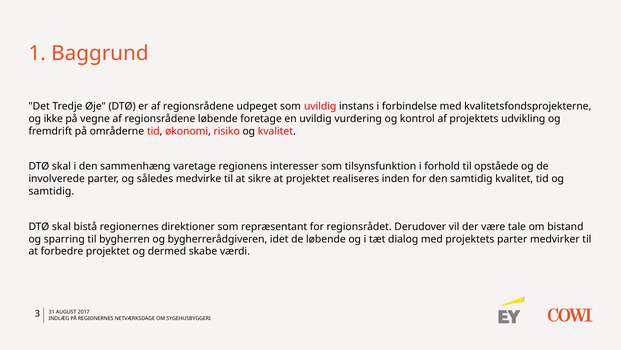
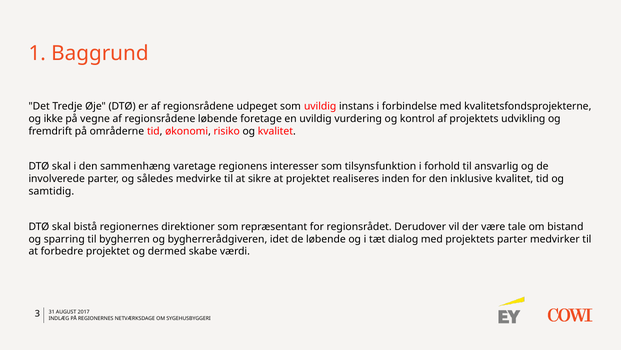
opståede: opståede -> ansvarlig (496, 166)
den samtidig: samtidig -> inklusive (471, 179)
